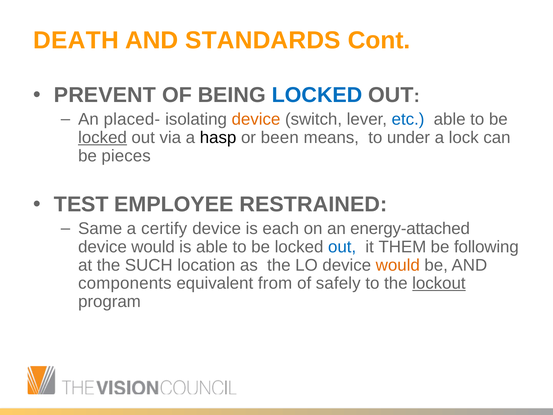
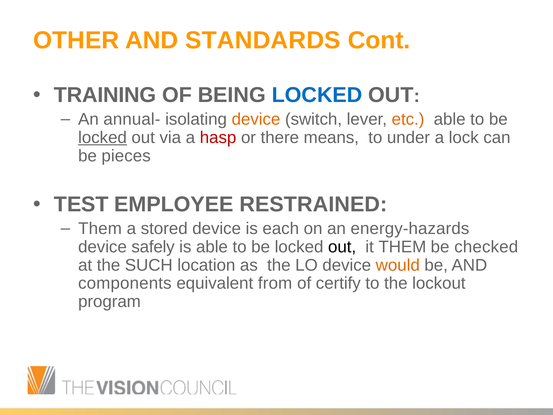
DEATH: DEATH -> OTHER (76, 40)
PREVENT: PREVENT -> TRAINING (105, 95)
placed-: placed- -> annual- (132, 119)
etc colour: blue -> orange (408, 119)
hasp colour: black -> red (218, 137)
been: been -> there (280, 137)
Same: Same -> Them (100, 228)
certify: certify -> stored (164, 228)
energy-attached: energy-attached -> energy-hazards (410, 228)
would: would -> safely (153, 247)
out colour: blue -> black (342, 247)
following: following -> checked (486, 247)
safely: safely -> certify (338, 283)
lockout underline: present -> none (439, 283)
